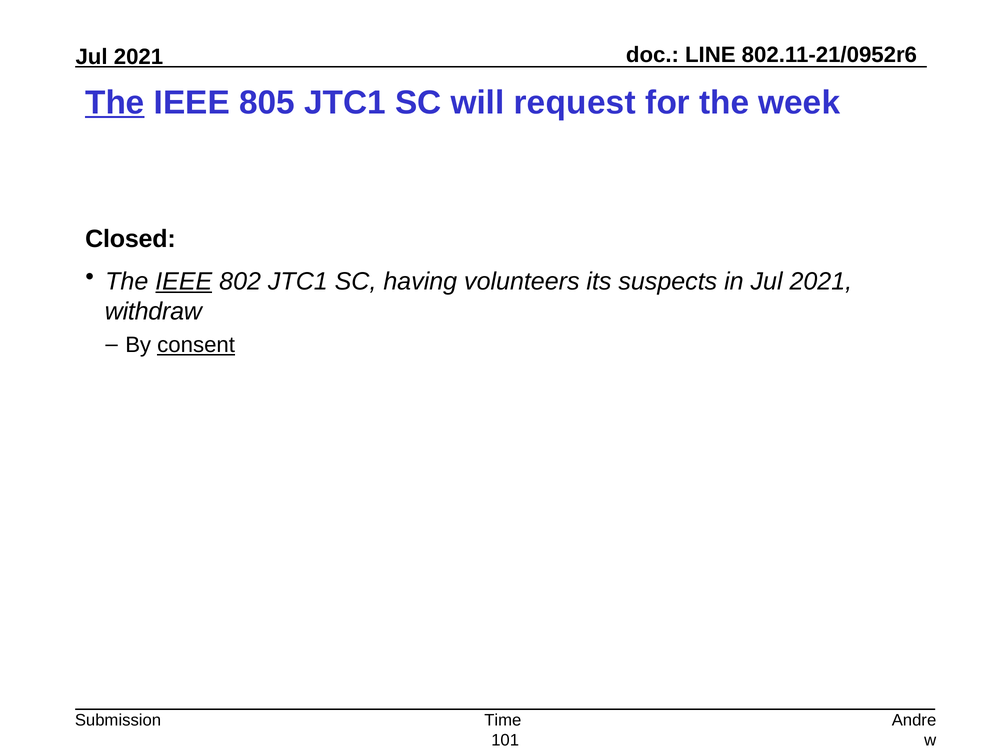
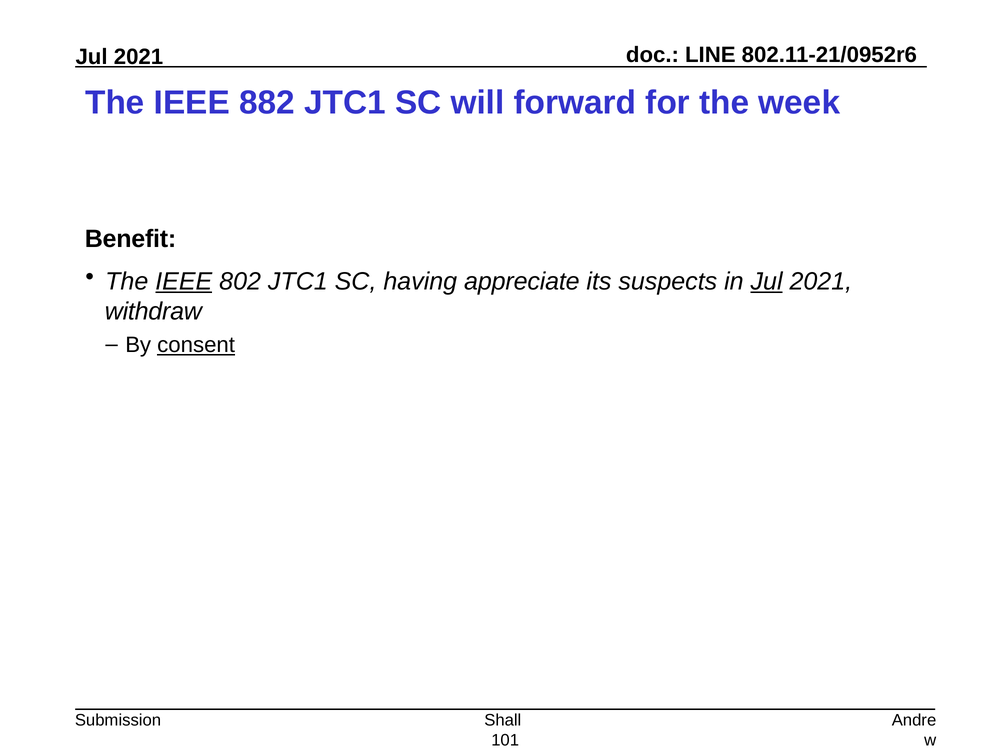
The underline: present -> none (115, 103)
805: 805 -> 882 (267, 103)
request: request -> forward (575, 103)
Closed: Closed -> Benefit (131, 239)
volunteers: volunteers -> appreciate (522, 282)
Jul underline: none -> present (767, 282)
Time: Time -> Shall (503, 721)
